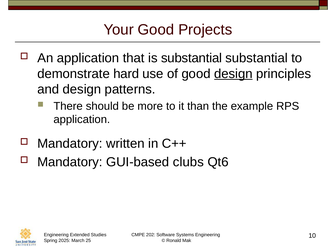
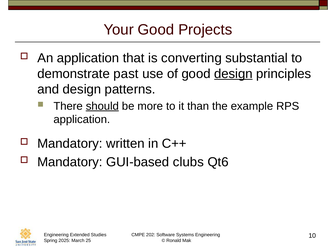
is substantial: substantial -> converting (191, 58)
hard: hard -> past (126, 74)
should underline: none -> present (102, 106)
